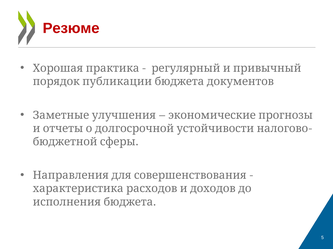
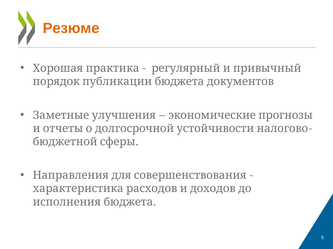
Резюме colour: red -> orange (71, 28)
